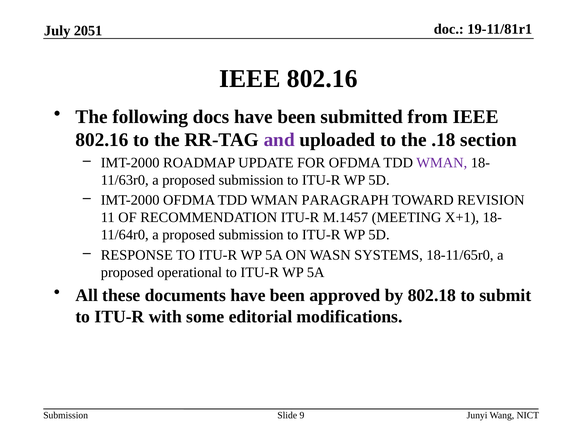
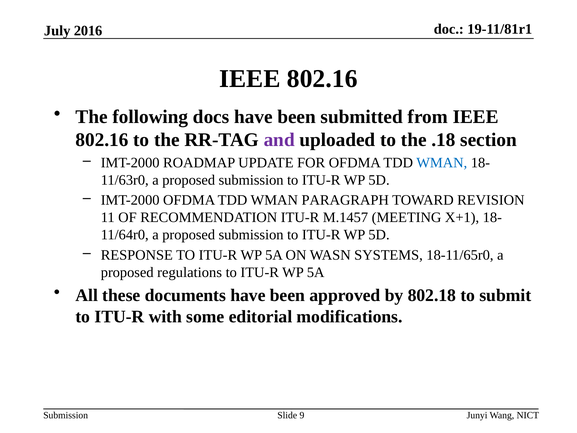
2051: 2051 -> 2016 (88, 31)
WMAN colour: purple -> blue (442, 163)
operational: operational -> regulations (190, 272)
